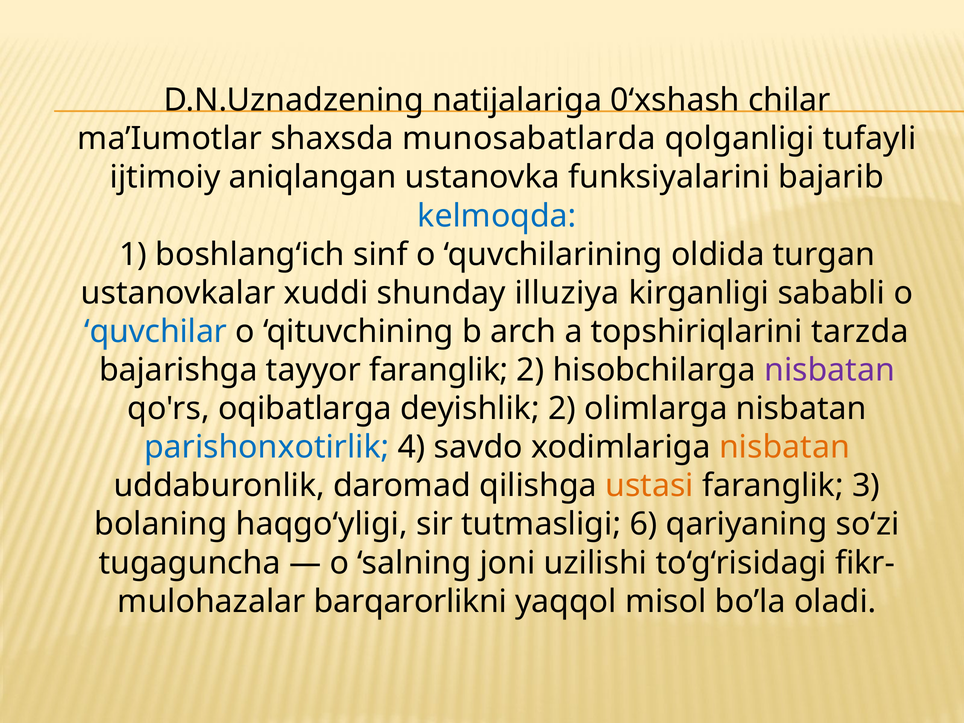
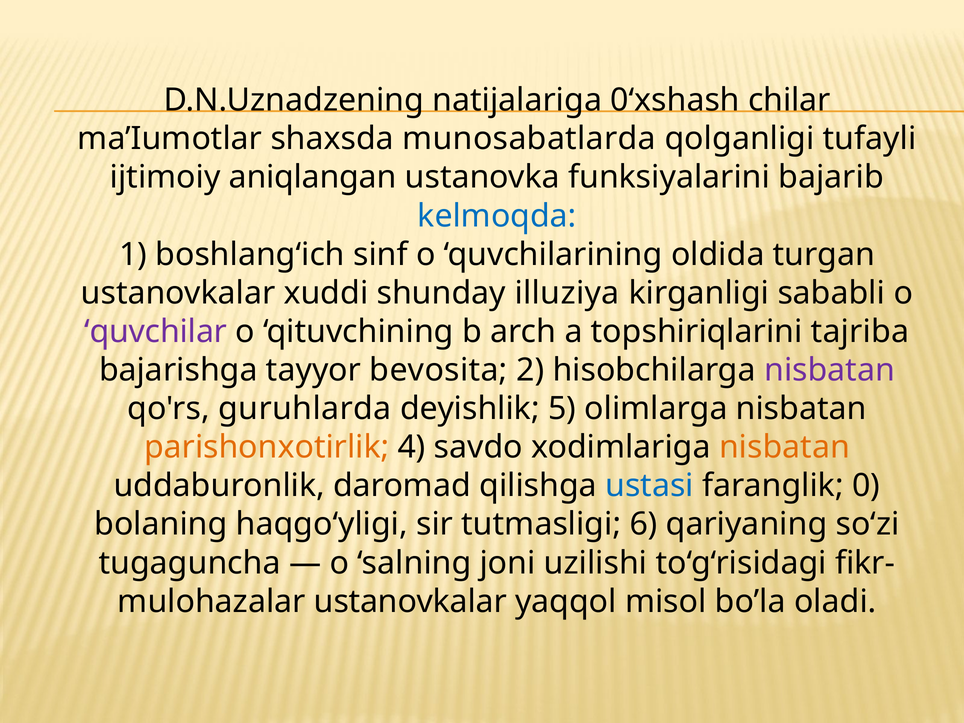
quvchilar colour: blue -> purple (156, 332)
tarzda: tarzda -> tajriba (860, 332)
tayyor faranglik: faranglik -> bevosita (438, 370)
oqibatlarga: oqibatlarga -> guruhlarda (305, 409)
deyishlik 2: 2 -> 5 (562, 409)
parishonxotirlik colour: blue -> orange (267, 447)
ustasi colour: orange -> blue (649, 486)
3: 3 -> 0 (866, 486)
barqarorlikni: barqarorlikni -> ustanovkalar (410, 601)
